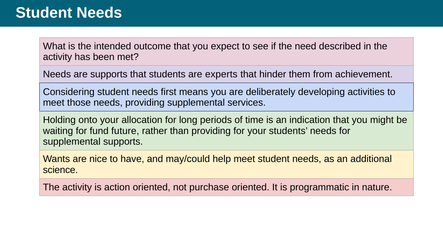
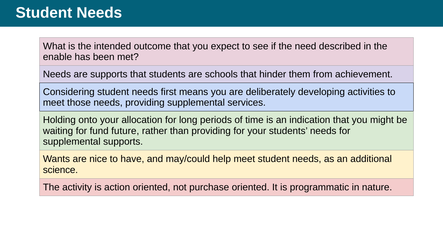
activity: activity -> enable (57, 57)
experts: experts -> schools (221, 74)
